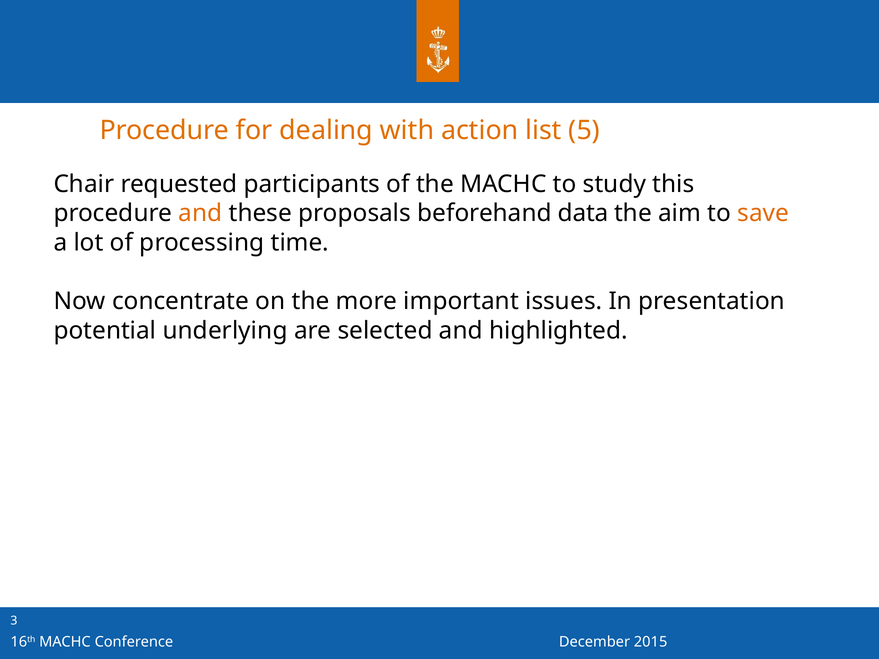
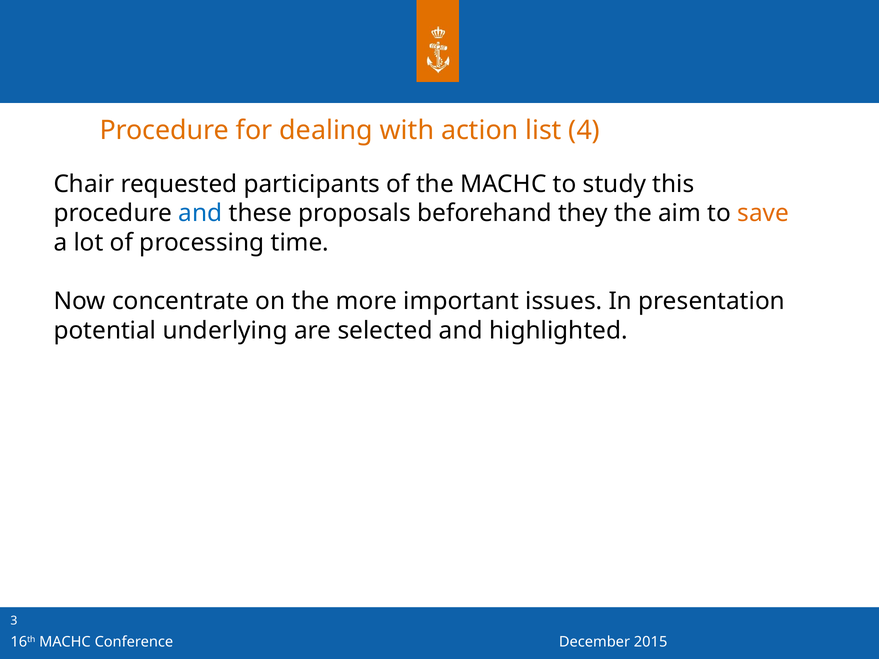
5: 5 -> 4 (584, 130)
and colour: orange -> blue (200, 213)
data: data -> they (583, 213)
